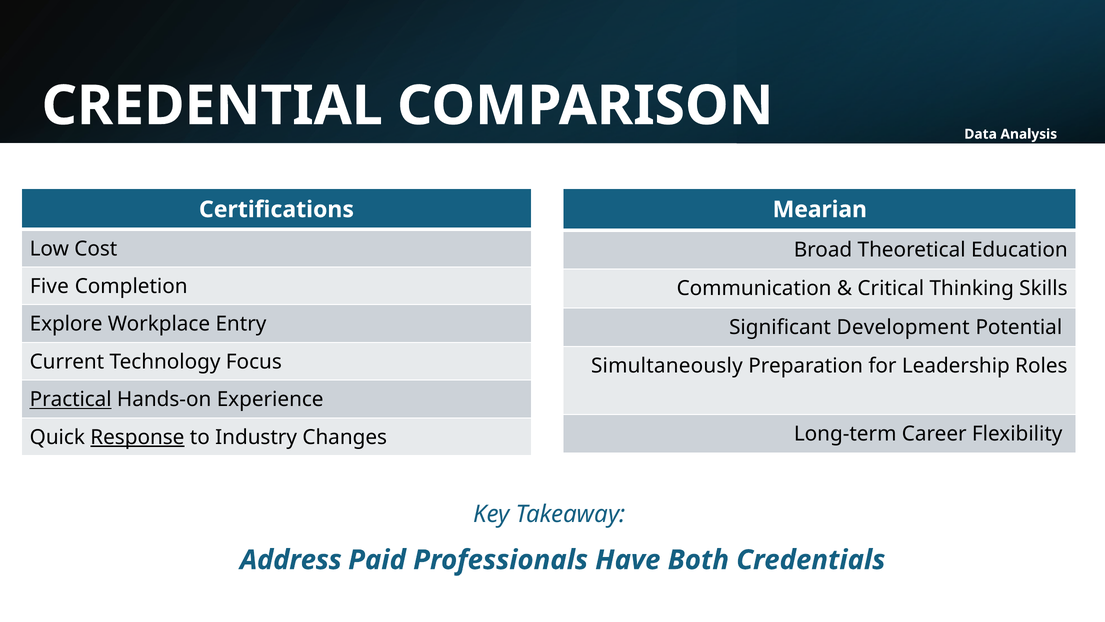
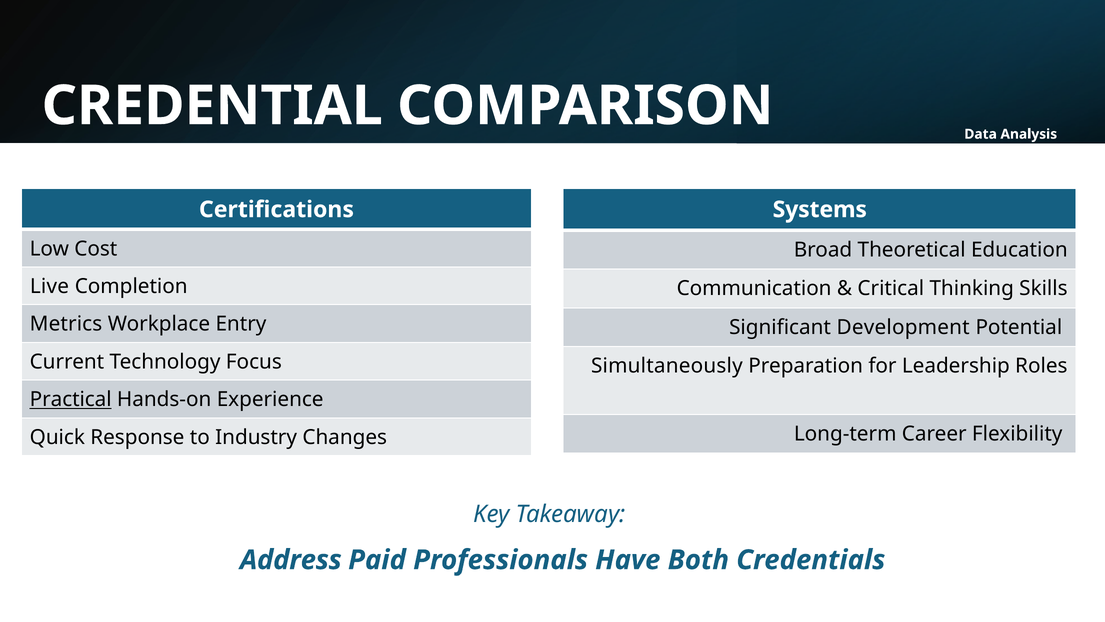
Mearian: Mearian -> Systems (820, 209)
Five: Five -> Live (49, 286)
Explore: Explore -> Metrics (66, 324)
Response underline: present -> none (137, 437)
